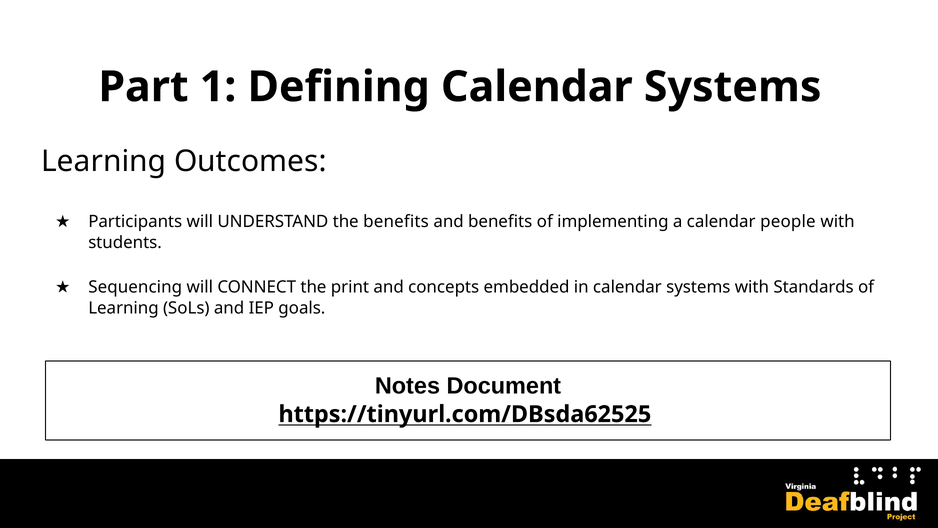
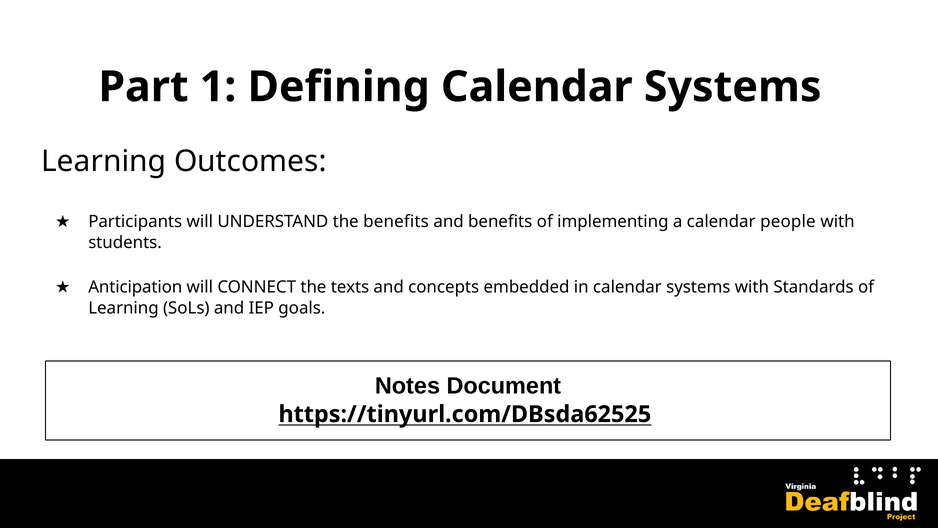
Sequencing: Sequencing -> Anticipation (135, 287)
print: print -> texts (350, 287)
